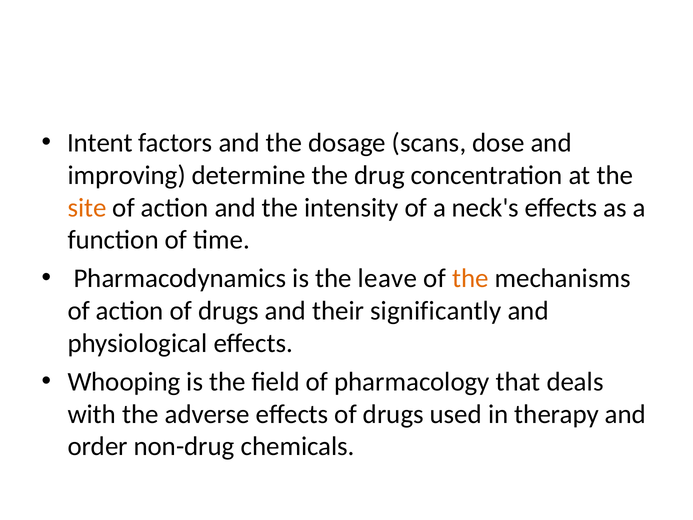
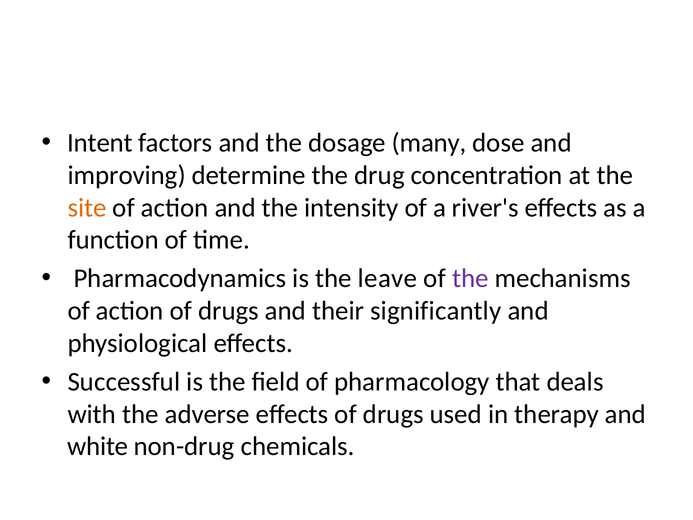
scans: scans -> many (429, 143)
neck's: neck's -> river's (485, 208)
the colour: orange -> purple (470, 278)
Whooping: Whooping -> Successful (124, 382)
order: order -> white (98, 446)
